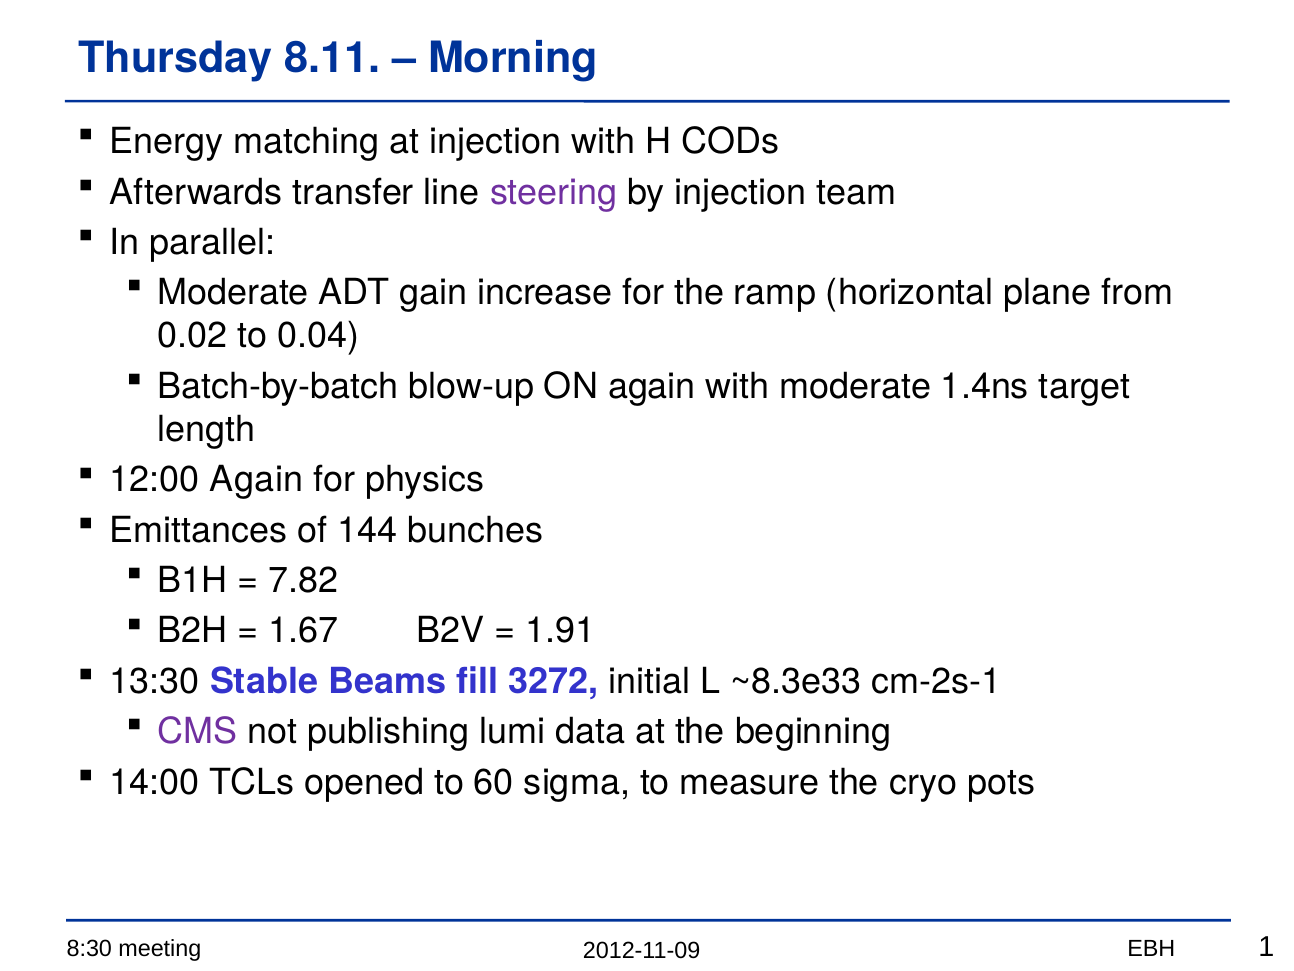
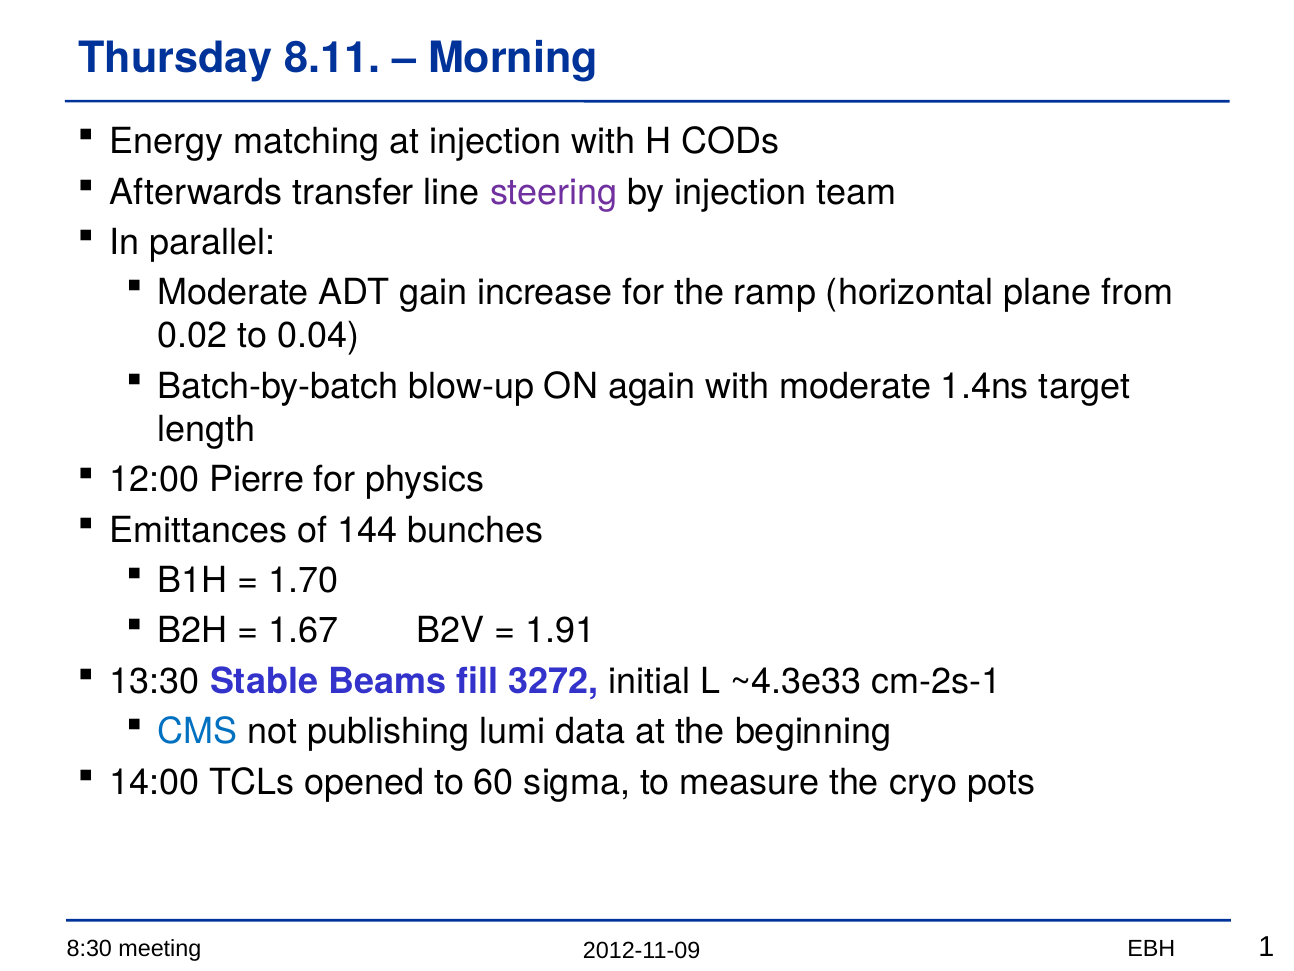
12:00 Again: Again -> Pierre (257, 480)
7.82: 7.82 -> 1.70 (304, 580)
~8.3e33: ~8.3e33 -> ~4.3e33 (796, 681)
CMS colour: purple -> blue (198, 731)
